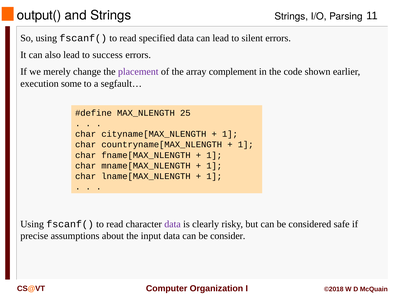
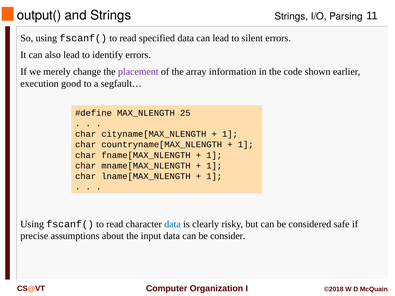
success: success -> identify (108, 55)
complement: complement -> information (233, 72)
some: some -> good (71, 84)
data colour: purple -> blue (173, 224)
